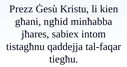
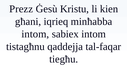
ngħid: ngħid -> iqrieq (56, 22)
jħares: jħares -> intom (35, 34)
